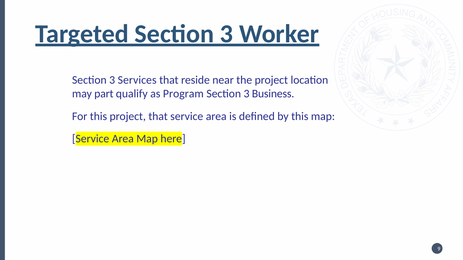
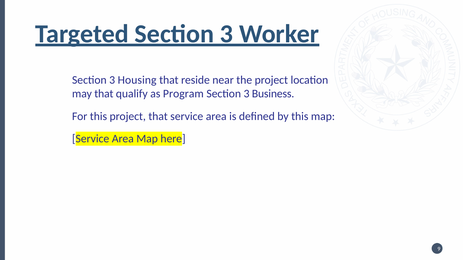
Services: Services -> Housing (137, 80)
may part: part -> that (104, 94)
